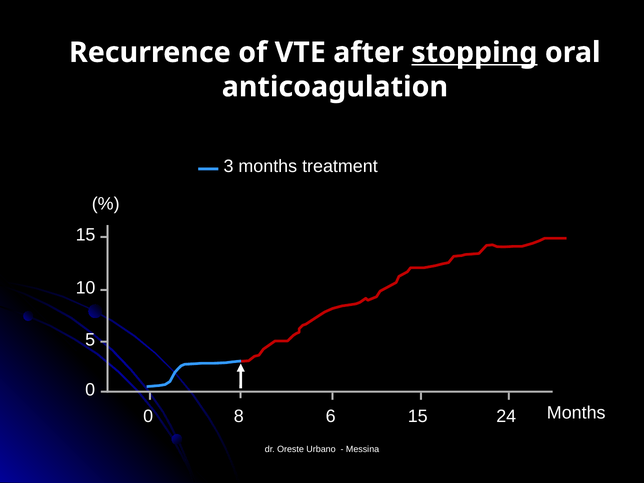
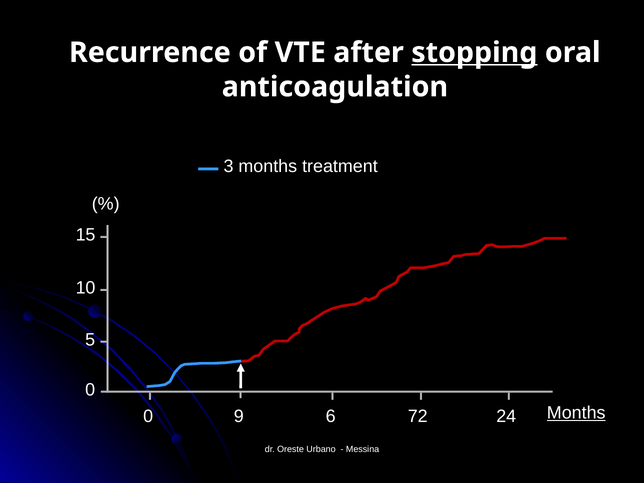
8: 8 -> 9 (239, 416)
6 15: 15 -> 72 (418, 416)
Months underline: none -> present (576, 413)
